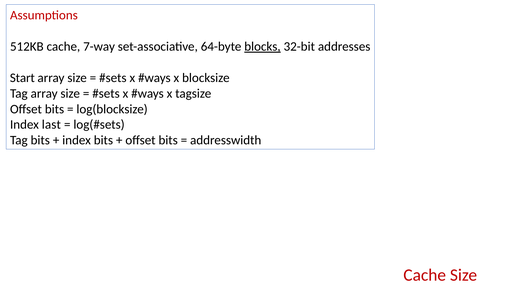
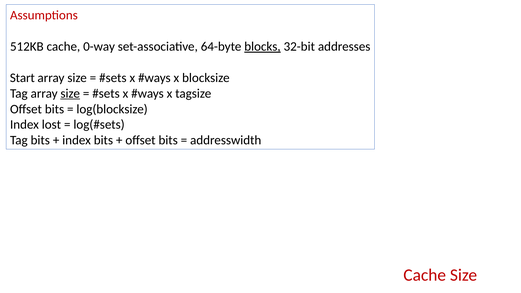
7-way: 7-way -> 0-way (99, 47)
size underline: none -> present (70, 93)
last: last -> lost (51, 125)
